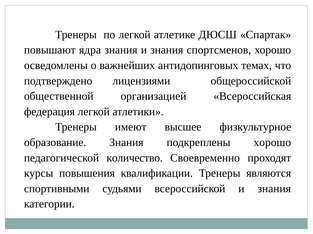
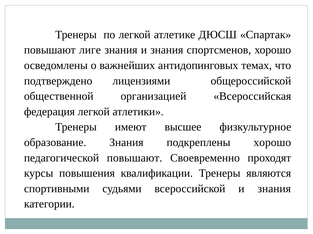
ядра: ядра -> лиге (90, 50)
педагогической количество: количество -> повышают (135, 158)
